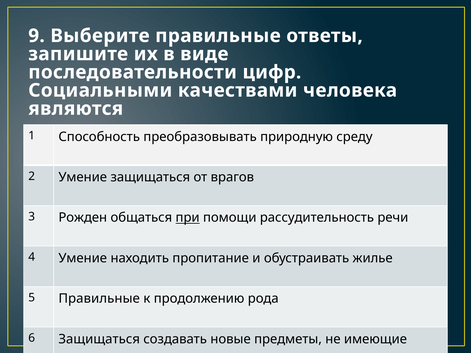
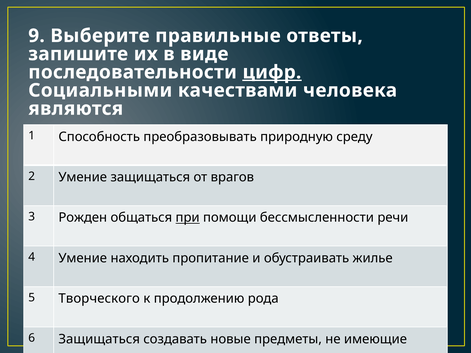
цифр underline: none -> present (272, 72)
рассудительность: рассудительность -> бессмысленности (317, 218)
5 Правильные: Правильные -> Творческого (99, 299)
